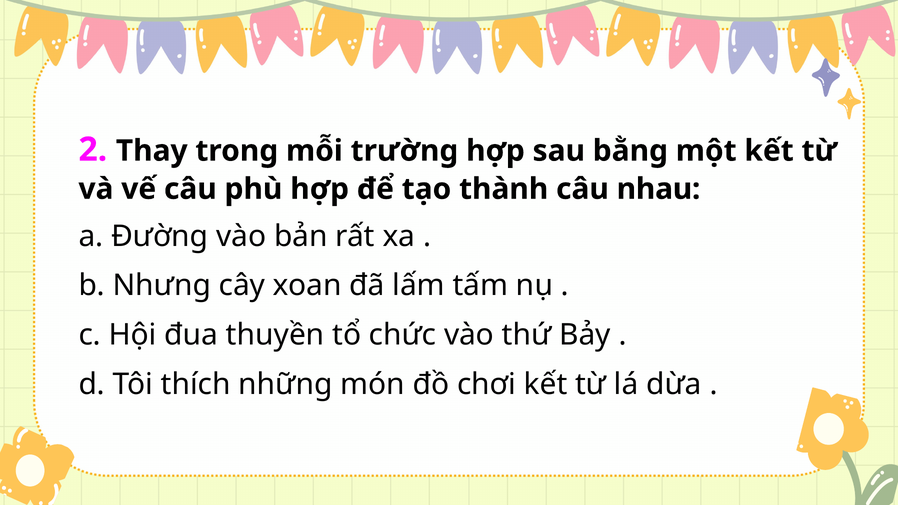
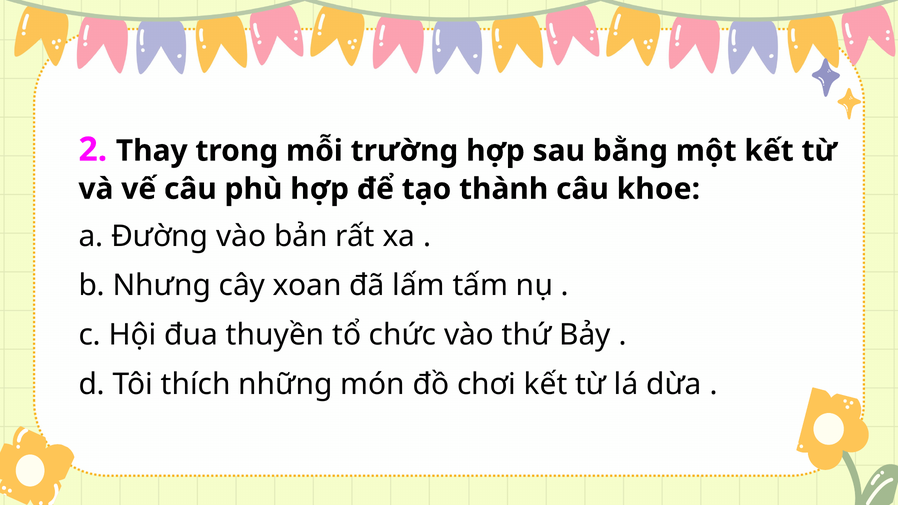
nhau: nhau -> khoe (658, 189)
